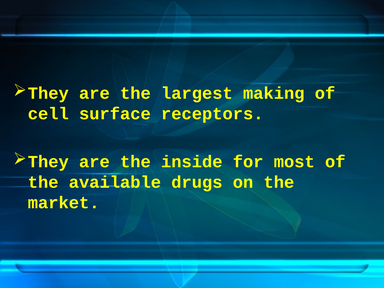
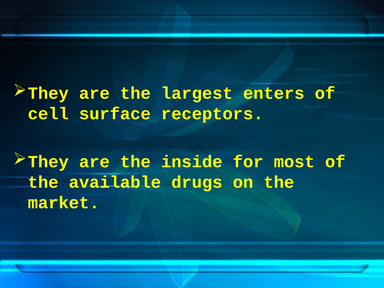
making: making -> enters (274, 93)
